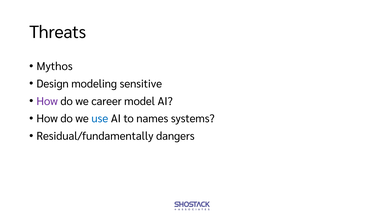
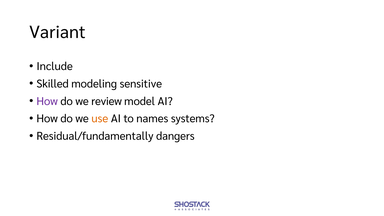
Threats: Threats -> Variant (58, 32)
Mythos: Mythos -> Include (55, 66)
Design: Design -> Skilled (53, 84)
career: career -> review (107, 101)
use colour: blue -> orange (100, 119)
